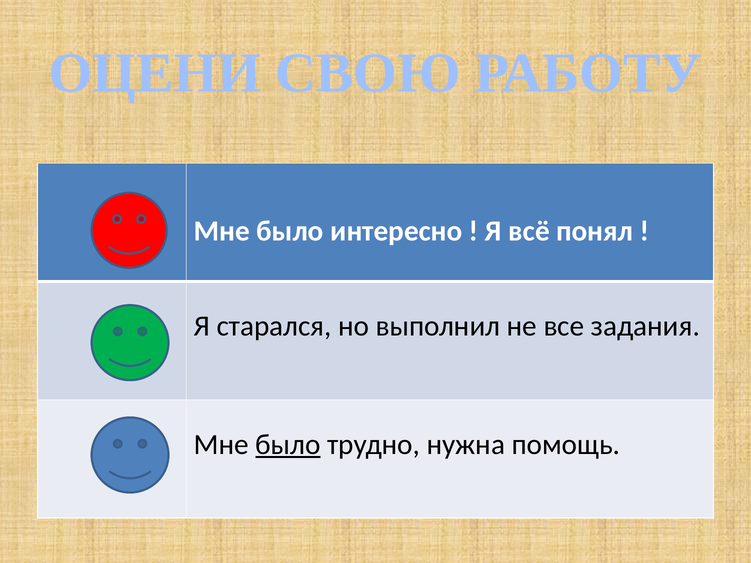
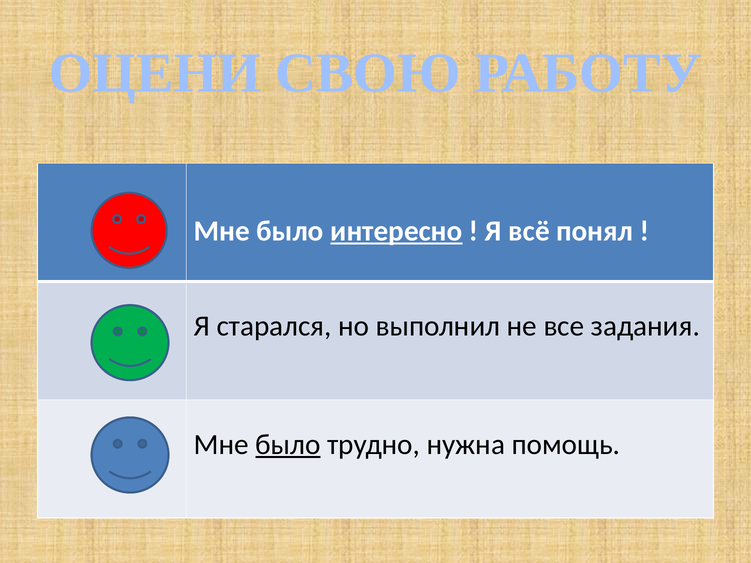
интересно underline: none -> present (396, 231)
